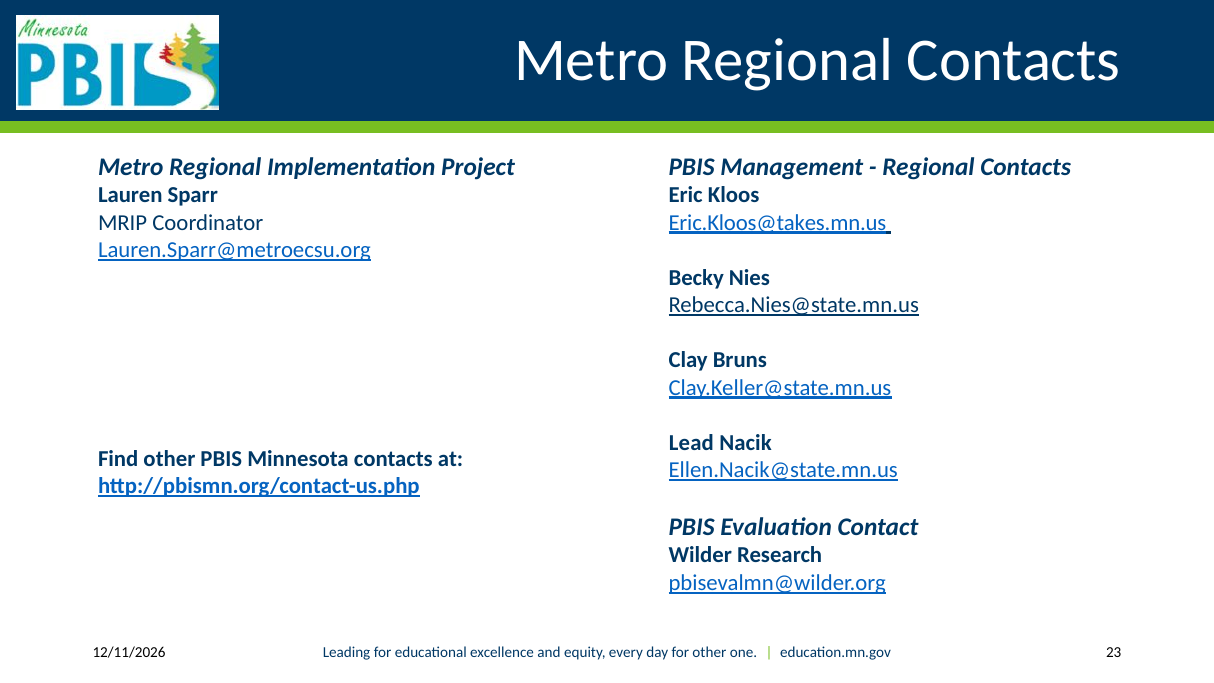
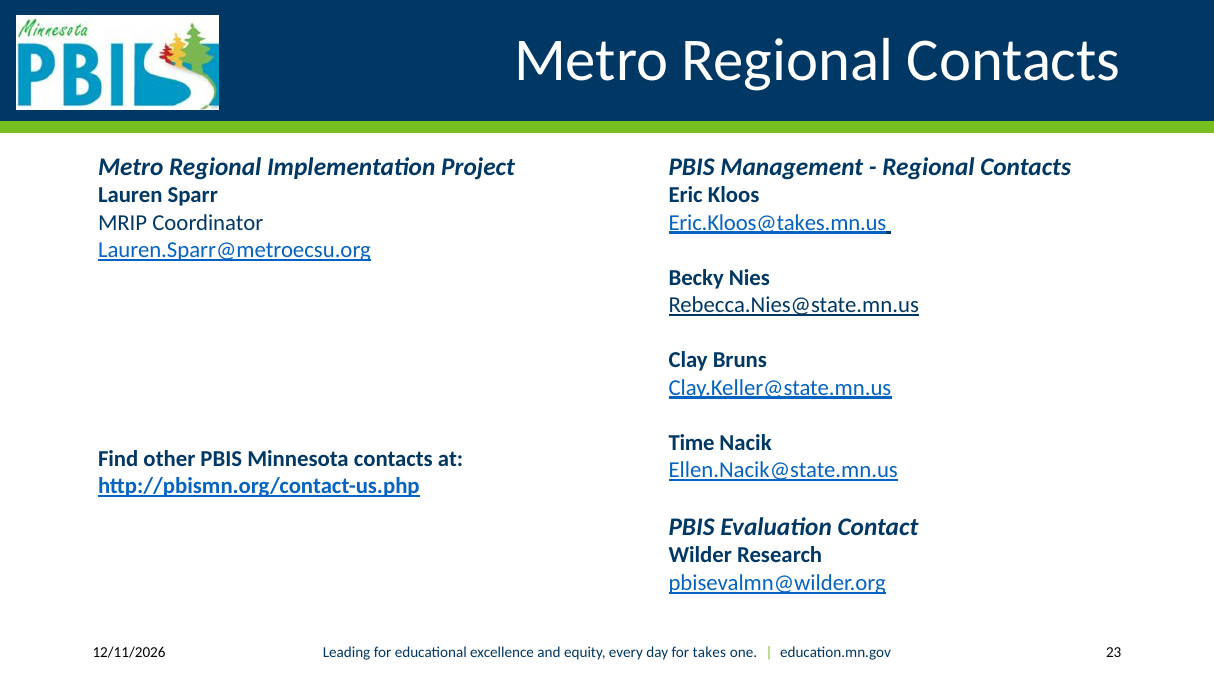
Lead: Lead -> Time (692, 443)
for other: other -> takes (709, 652)
